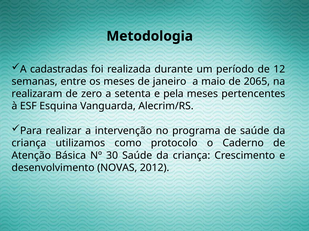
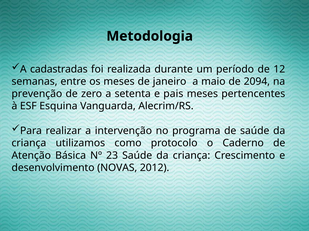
2065: 2065 -> 2094 (257, 82)
realizaram: realizaram -> prevenção (37, 94)
pela: pela -> pais (173, 94)
30: 30 -> 23 (112, 156)
